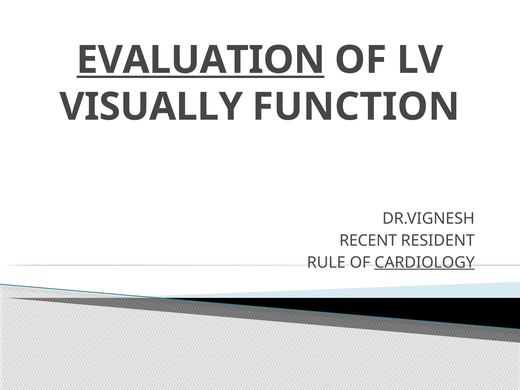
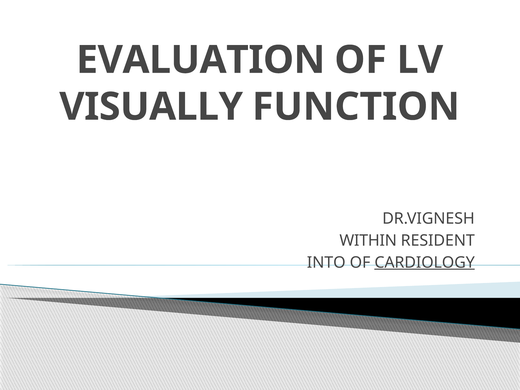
EVALUATION underline: present -> none (201, 60)
RECENT: RECENT -> WITHIN (368, 241)
RULE: RULE -> INTO (326, 262)
